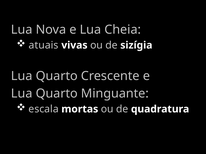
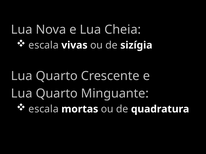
atuais: atuais -> escala (44, 45)
